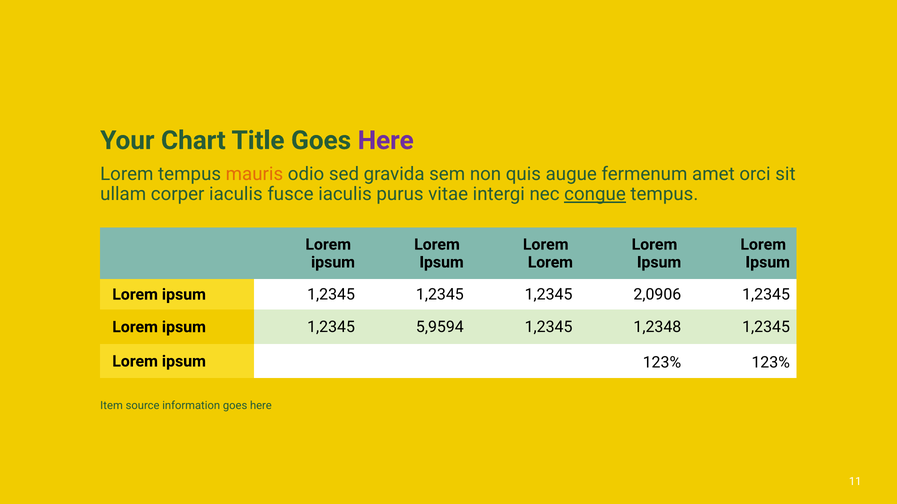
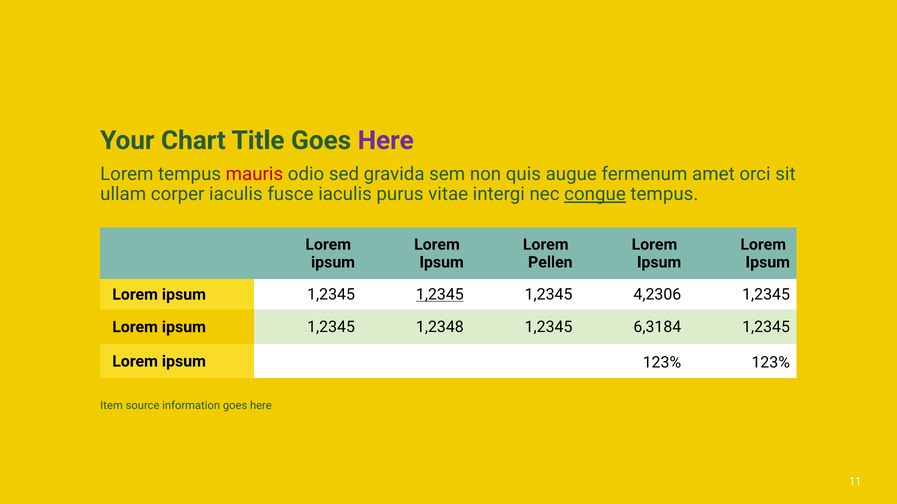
mauris colour: orange -> red (254, 174)
Lorem: Lorem -> Pellen (550, 263)
1,2345 underline: none -> present (440, 295)
2,0906: 2,0906 -> 4,2306 (657, 295)
5,9594: 5,9594 -> 1,2348 (440, 327)
1,2348: 1,2348 -> 6,3184 (657, 327)
